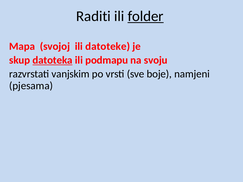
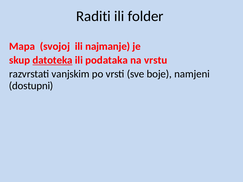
folder underline: present -> none (146, 16)
datoteke: datoteke -> najmanje (108, 46)
podmapu: podmapu -> podataka (107, 60)
svoju: svoju -> vrstu (156, 60)
pjesama: pjesama -> dostupni (31, 86)
